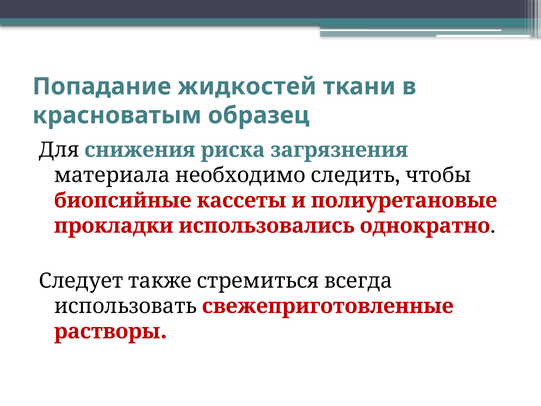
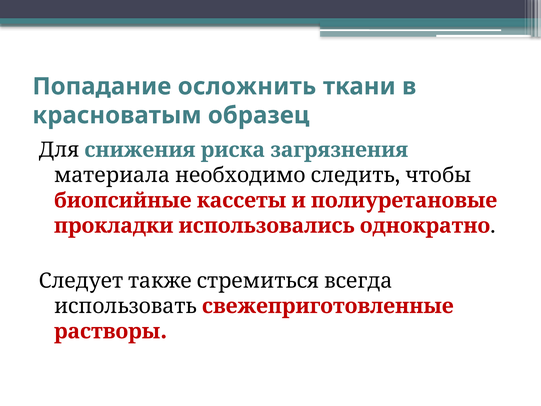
жидкостей: жидкостей -> осложнить (247, 86)
